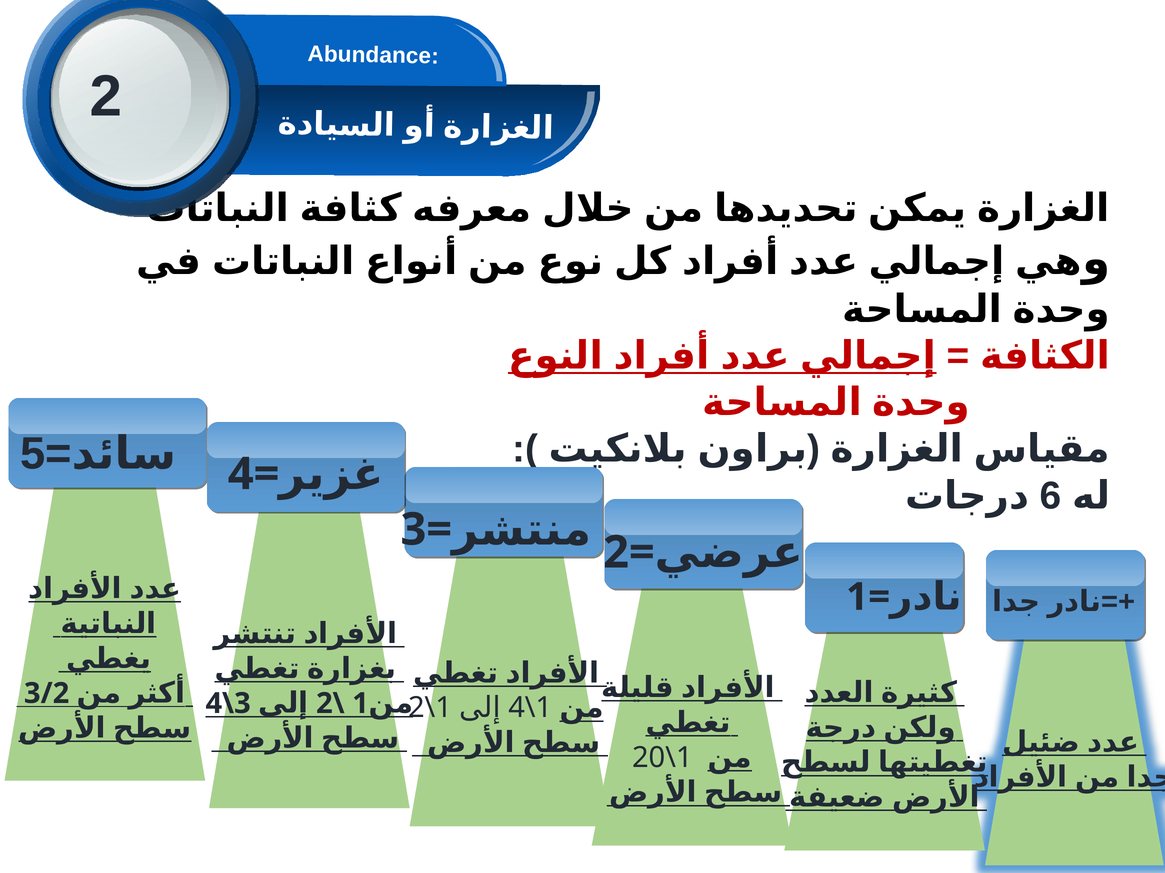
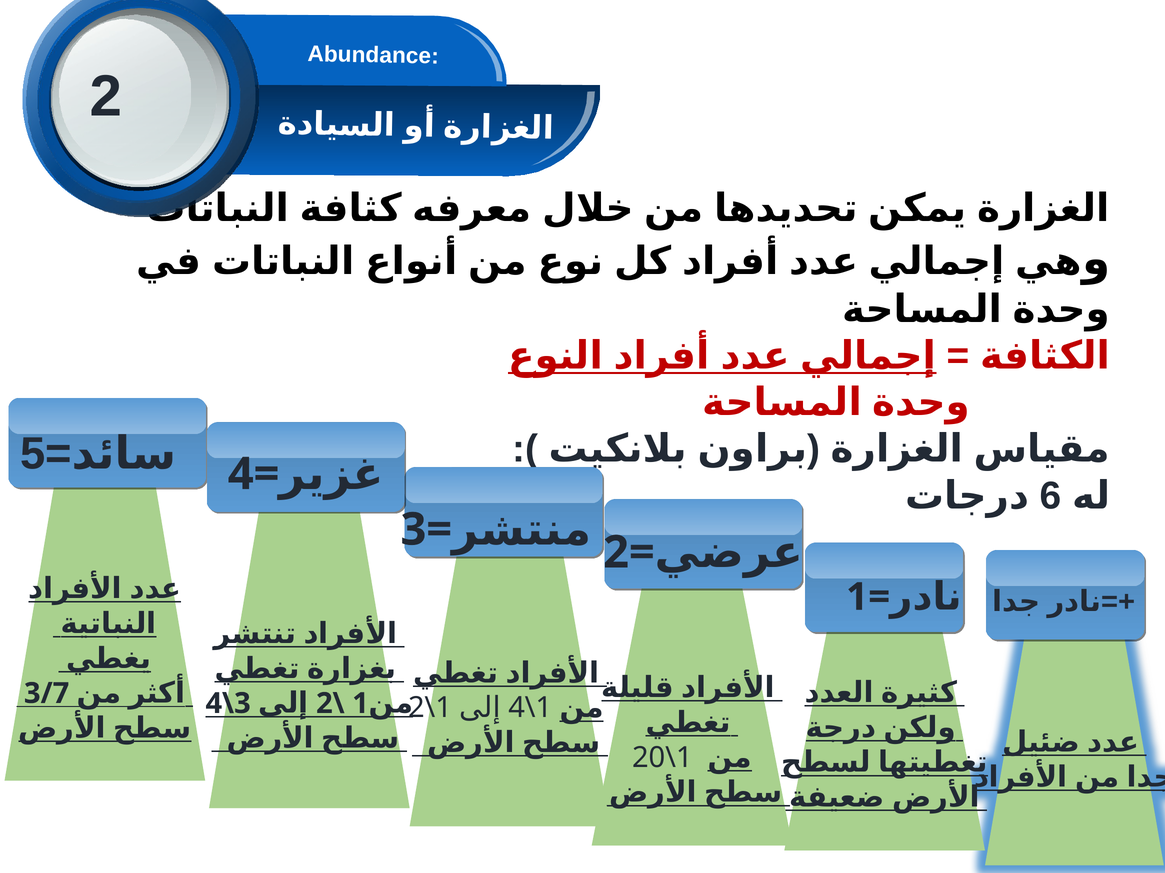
3/2: 3/2 -> 3/7 (47, 694)
